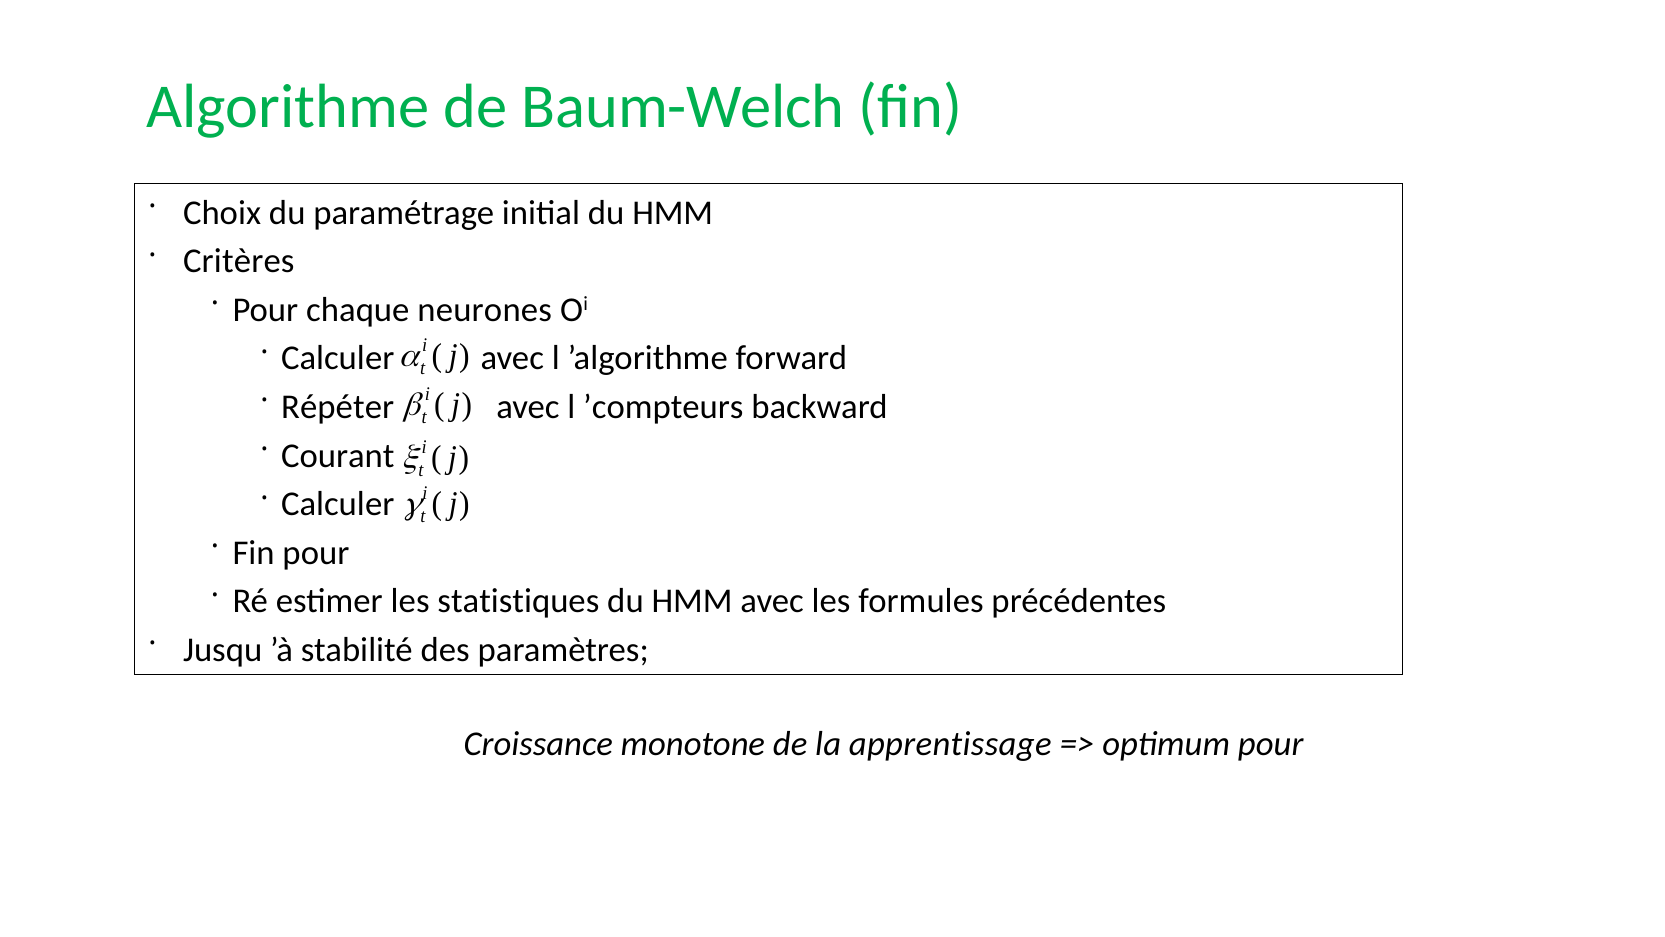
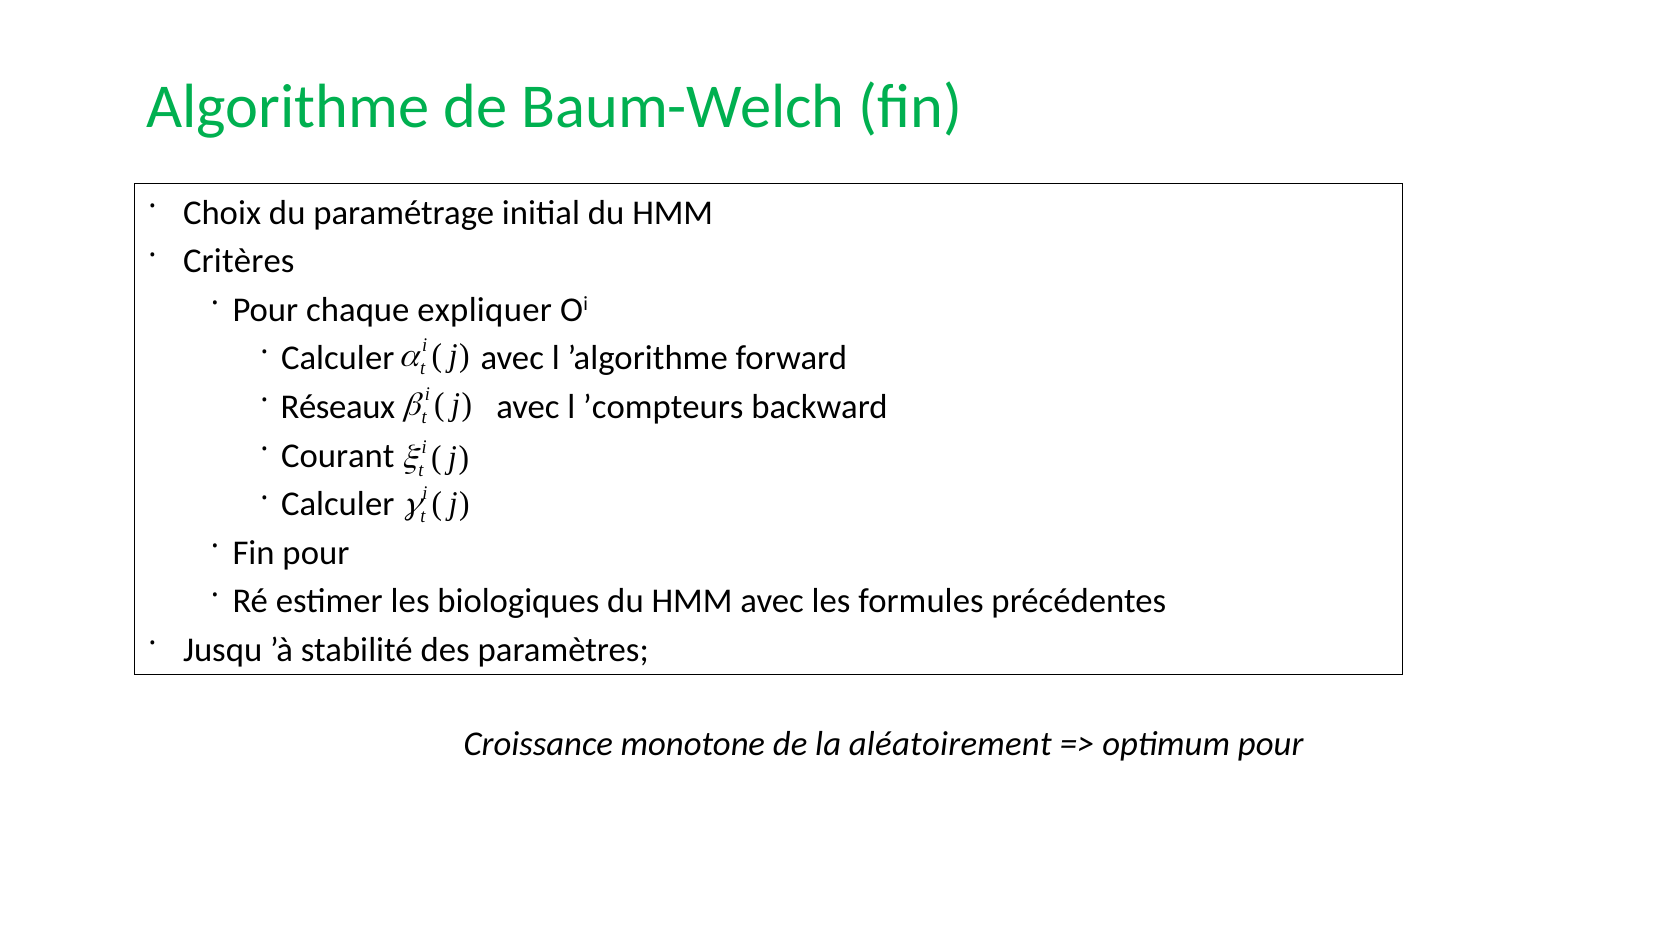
neurones: neurones -> expliquer (485, 310)
Répéter: Répéter -> Réseaux (338, 407)
statistiques: statistiques -> biologiques (518, 601)
apprentissage: apprentissage -> aléatoirement (950, 743)
